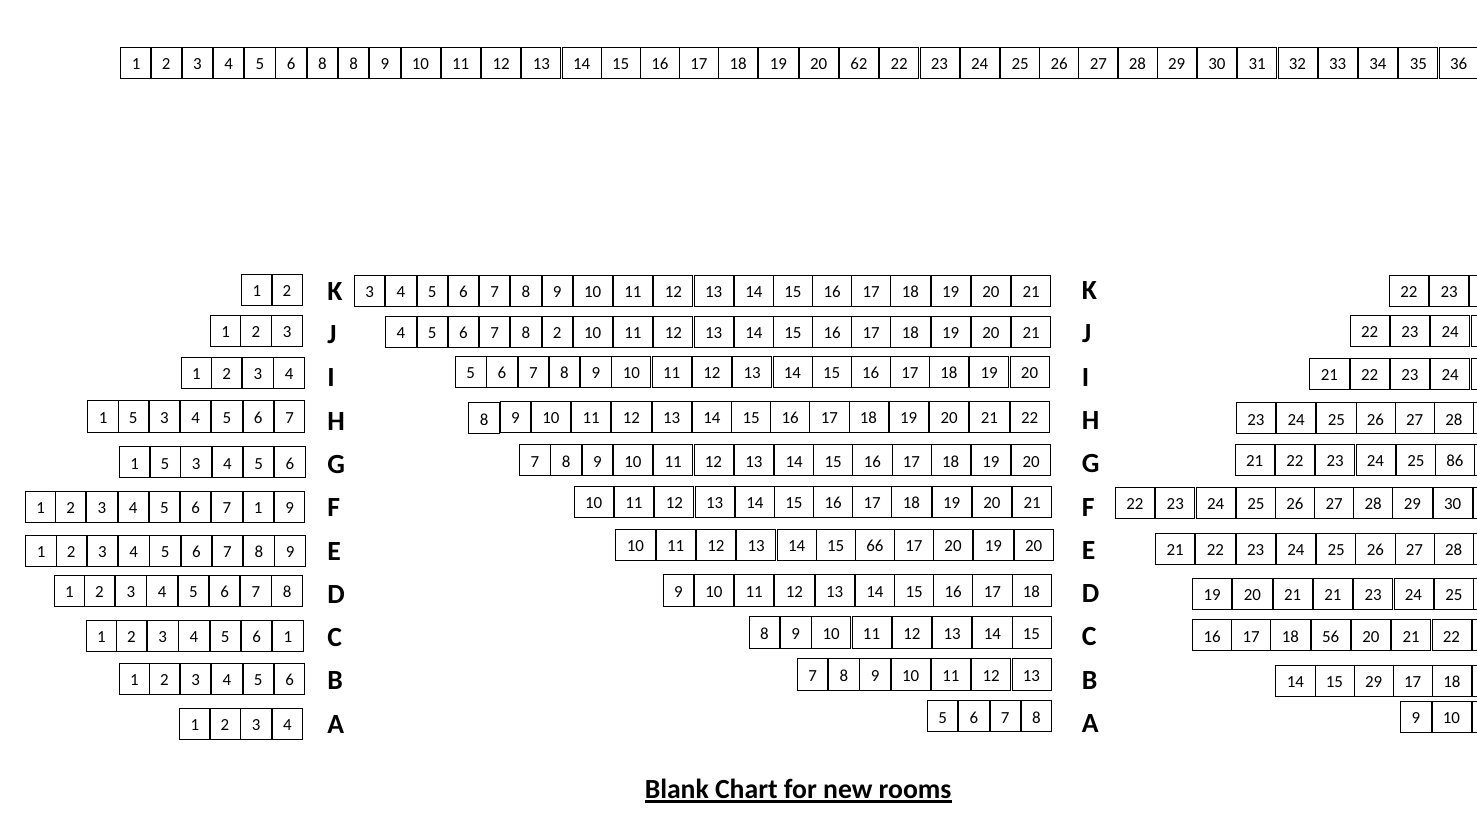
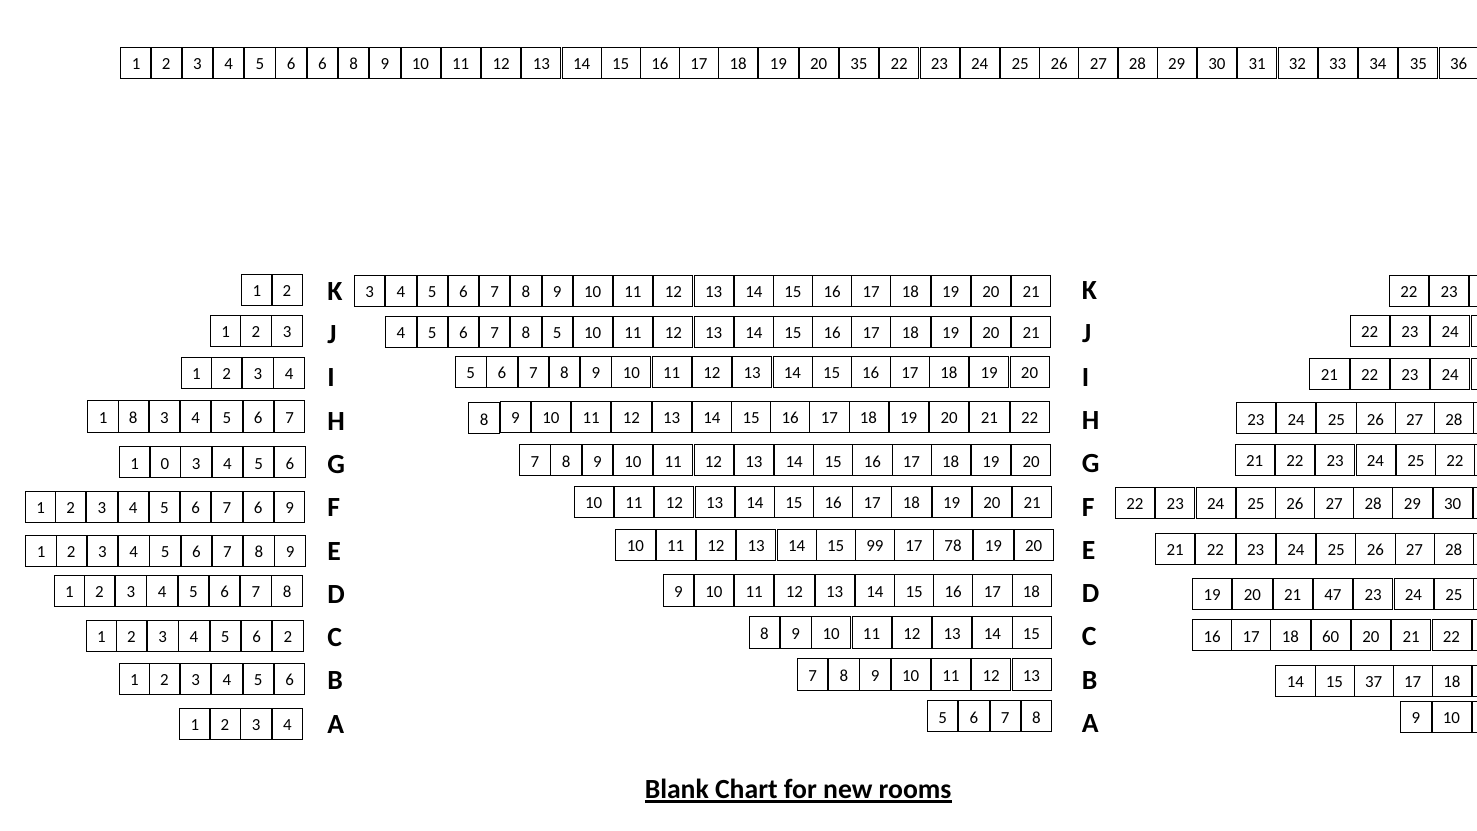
6 8: 8 -> 6 (322, 64)
20 62: 62 -> 35 (859, 64)
8 2: 2 -> 5 (557, 333)
5: 5 -> 8 (133, 418)
86: 86 -> 22 (1455, 461)
5: 5 -> 0 (165, 463)
1: 1 -> 6 (258, 508)
66: 66 -> 99 (875, 546)
17 20: 20 -> 78 (953, 546)
21 21: 21 -> 47 (1333, 595)
56: 56 -> 60 (1331, 636)
1: 1 -> 2 (288, 637)
15 29: 29 -> 37 (1374, 682)
